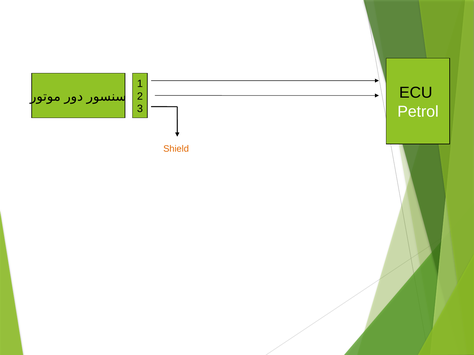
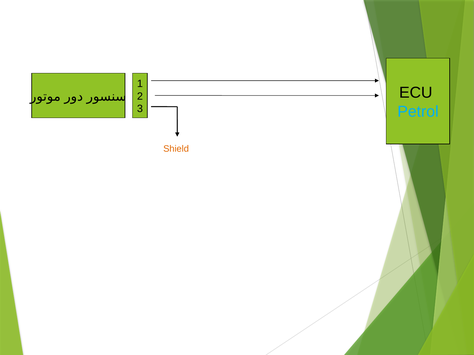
Petrol colour: white -> light blue (418, 112)
